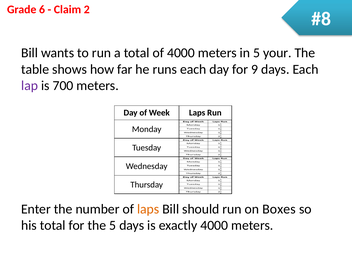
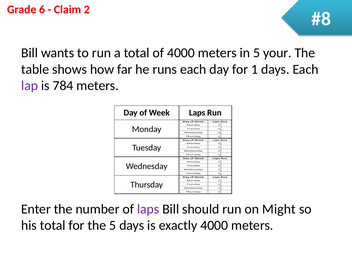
9: 9 -> 1 (255, 69)
700: 700 -> 784 (63, 86)
laps colour: orange -> purple (148, 209)
Boxes: Boxes -> Might (279, 209)
